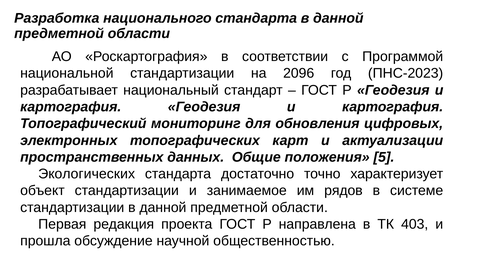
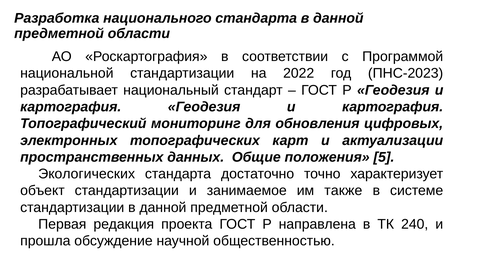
2096: 2096 -> 2022 (299, 73)
рядов: рядов -> также (343, 191)
403: 403 -> 240 (415, 224)
